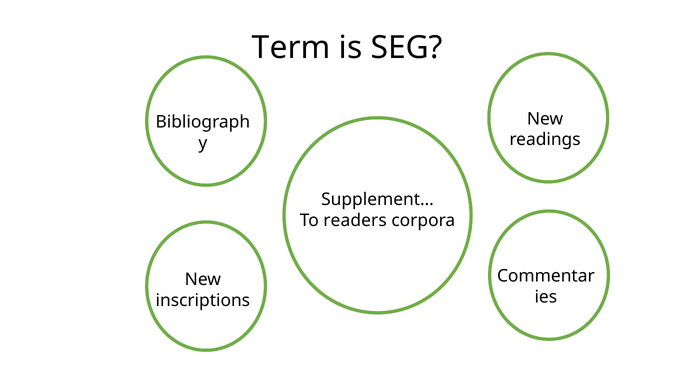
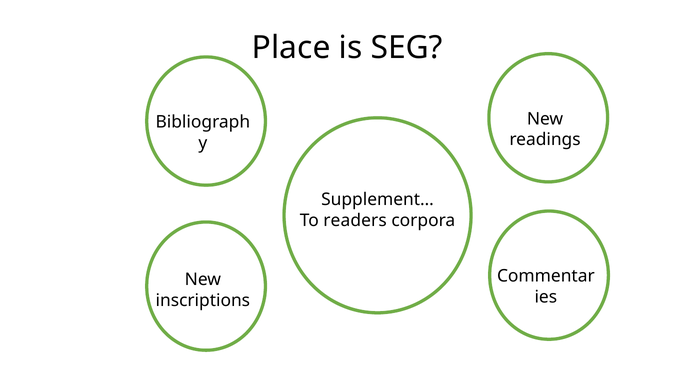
Term: Term -> Place (291, 48)
